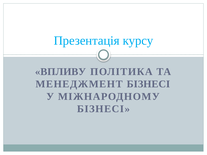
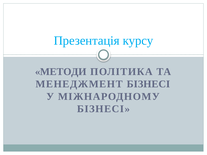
ВПЛИВУ: ВПЛИВУ -> МЕТОДИ (61, 72)
